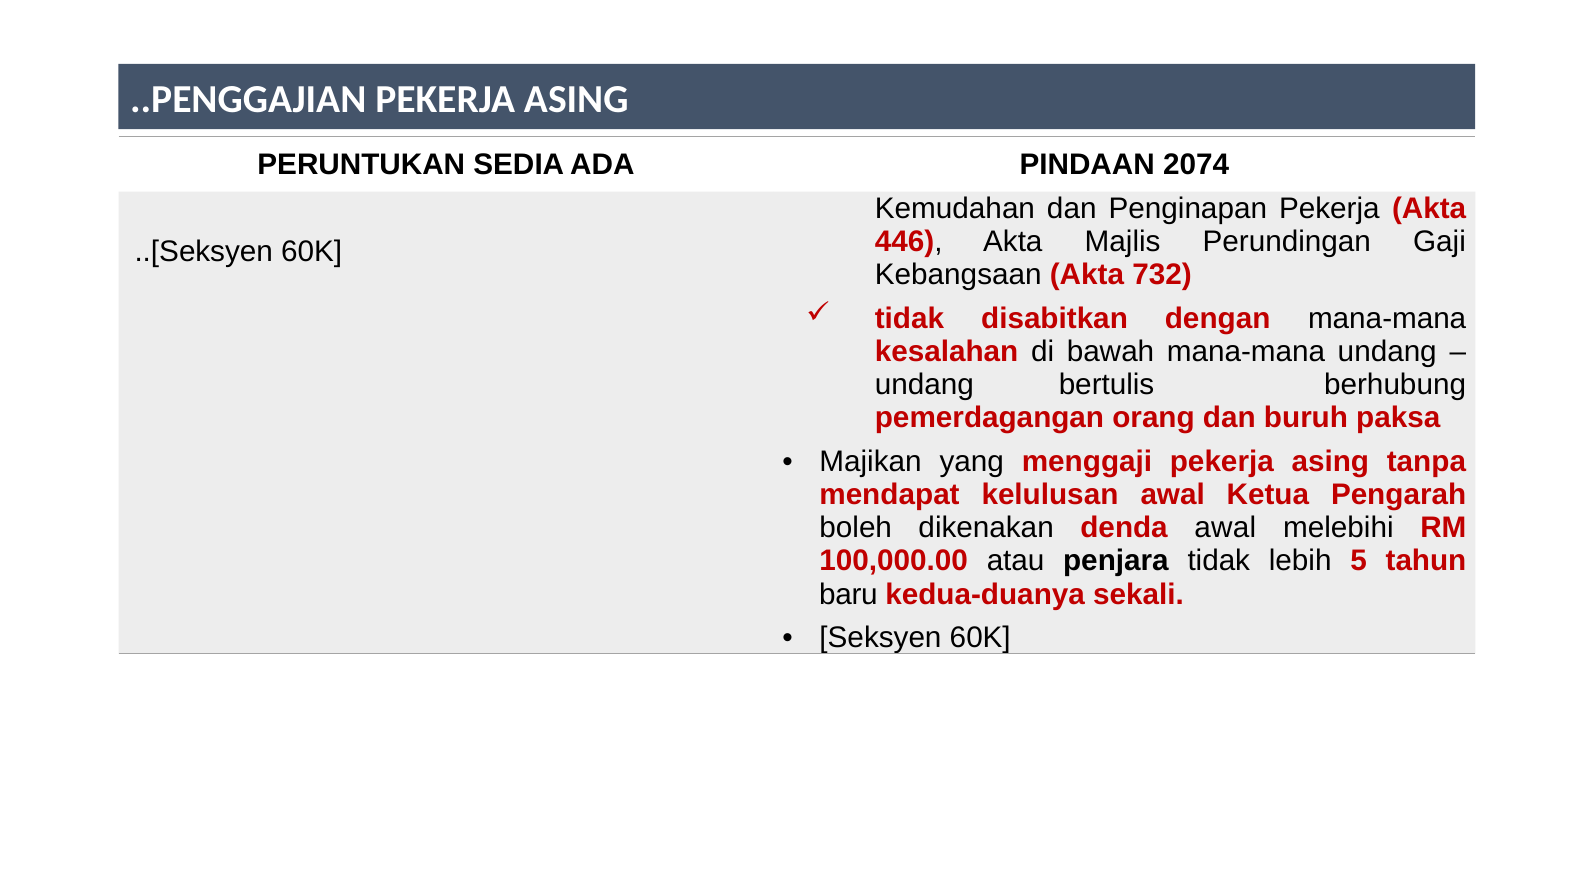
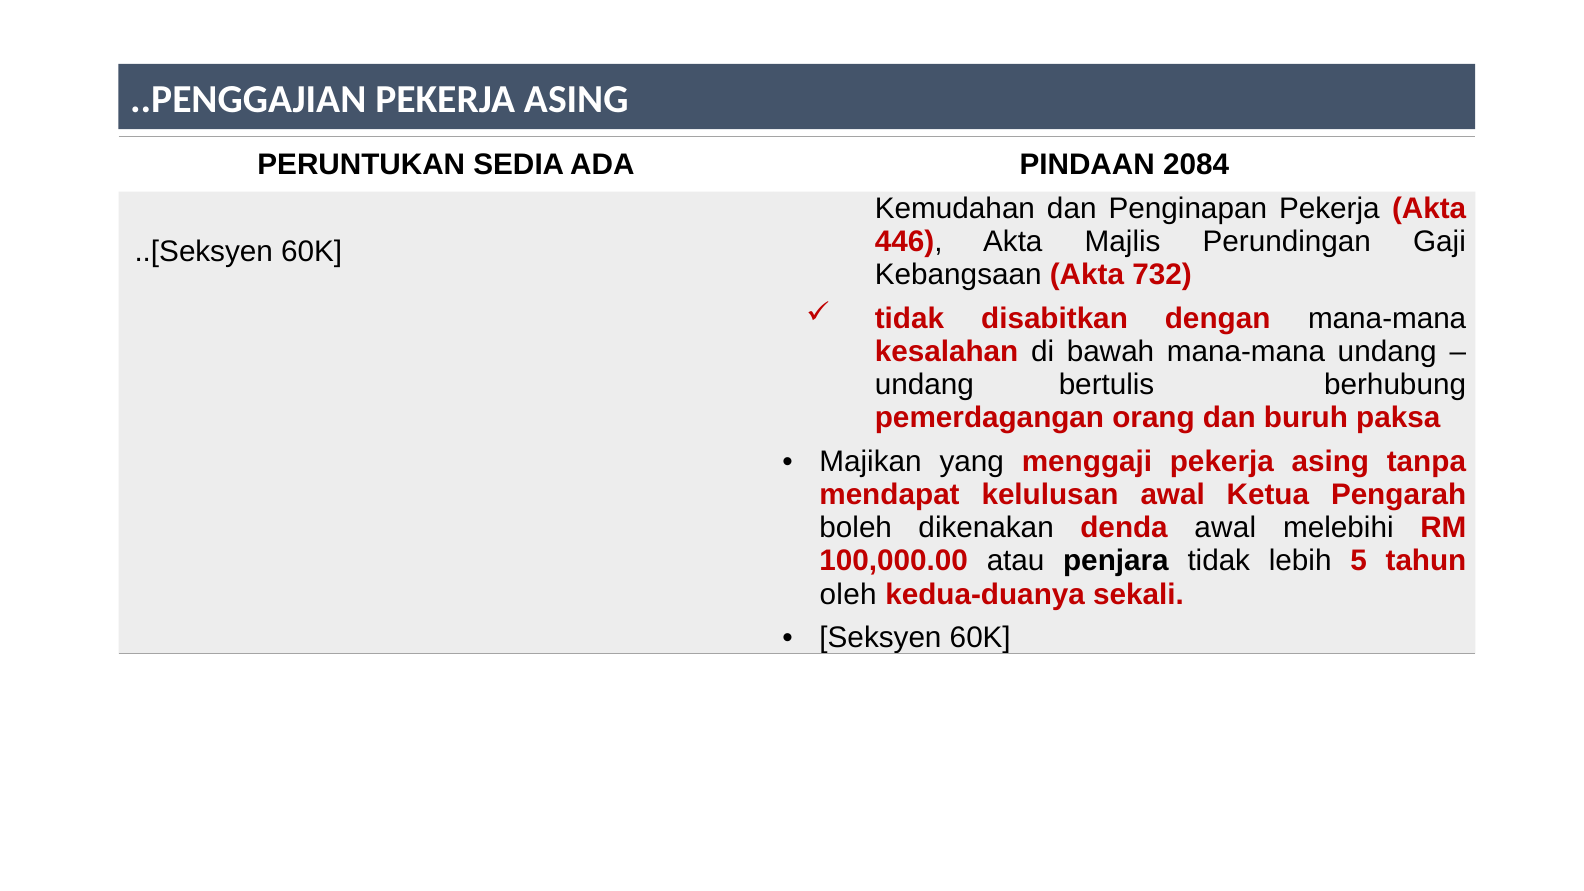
2074: 2074 -> 2084 (1196, 165)
baru: baru -> oleh (848, 594)
